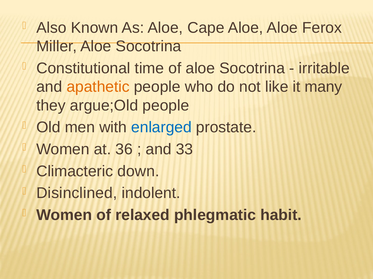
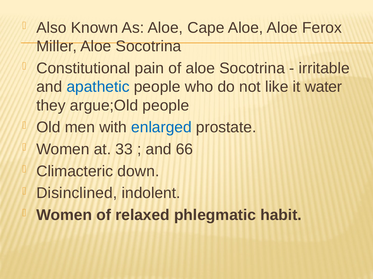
time: time -> pain (149, 68)
apathetic colour: orange -> blue (98, 87)
many: many -> water (323, 87)
36: 36 -> 33 (124, 150)
33: 33 -> 66 (184, 150)
